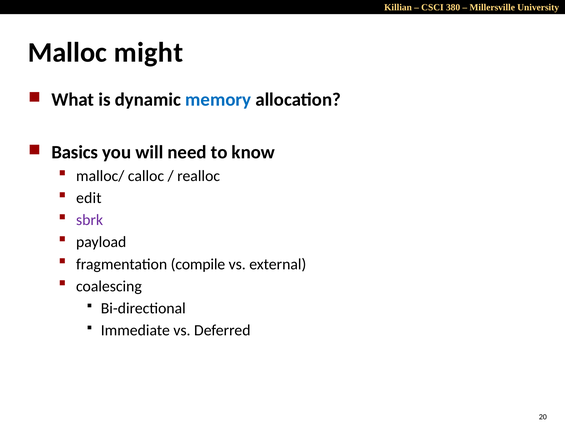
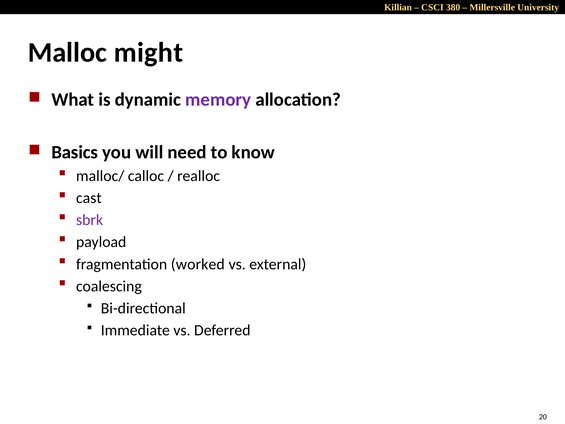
memory colour: blue -> purple (218, 100)
edit: edit -> cast (89, 198)
compile: compile -> worked (198, 264)
